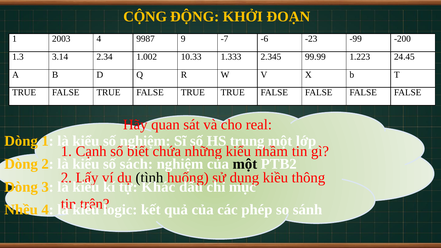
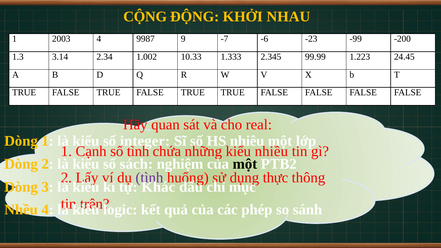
ĐOẠN: ĐOẠN -> NHAU (288, 17)
số nghiệm: nghiệm -> integer (145, 141)
trung: trung -> nhiêu (247, 141)
số biết: biết -> tình (138, 151)
nhầm: nhầm -> nhiều (271, 151)
tình colour: black -> purple (149, 178)
kiều: kiều -> thực (275, 178)
